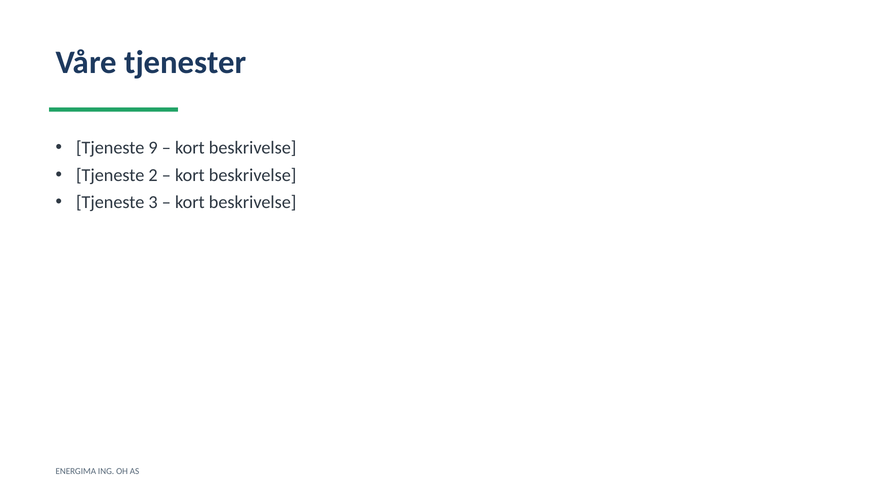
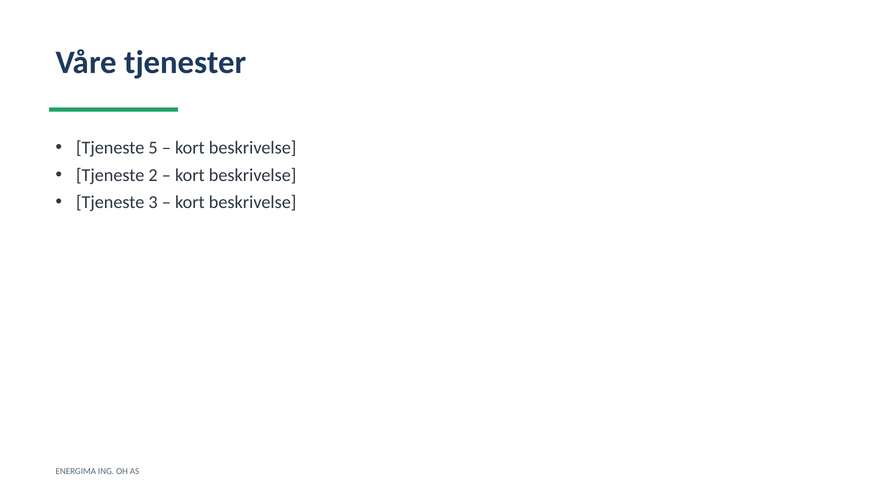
9: 9 -> 5 (153, 148)
